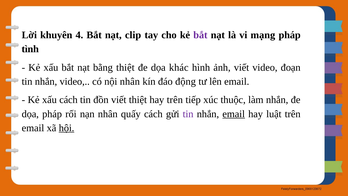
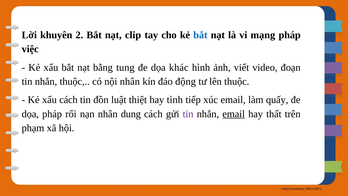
4: 4 -> 2 (79, 35)
bắt colour: purple -> blue (200, 35)
tình: tình -> việc (30, 49)
bằng thiệt: thiệt -> tung (125, 67)
nhắn video: video -> thuộc (75, 81)
lên email: email -> thuộc (237, 81)
đồn viết: viết -> luật (119, 100)
hay trên: trên -> tình (175, 100)
xúc thuộc: thuộc -> email (233, 100)
làm nhắn: nhắn -> quấy (277, 100)
quấy: quấy -> dung (131, 114)
luật: luật -> thất (274, 114)
email: email -> phạm (33, 128)
hội underline: present -> none (67, 128)
